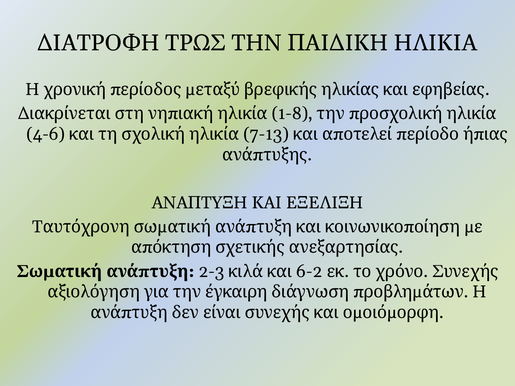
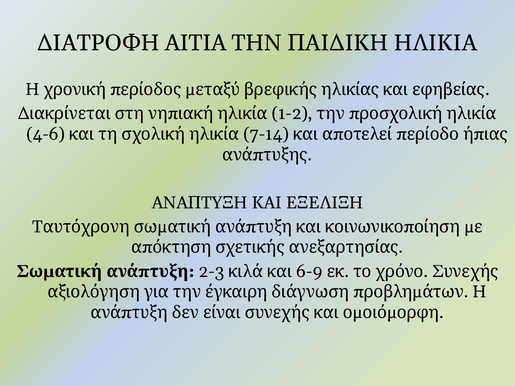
ΤΡΩΣ: ΤΡΩΣ -> ΑΙΤΙΑ (196, 43)
1-8: 1-8 -> 1-2 (292, 114)
7-13: 7-13 -> 7-14 (266, 134)
6-2: 6-2 -> 6-9 (309, 272)
